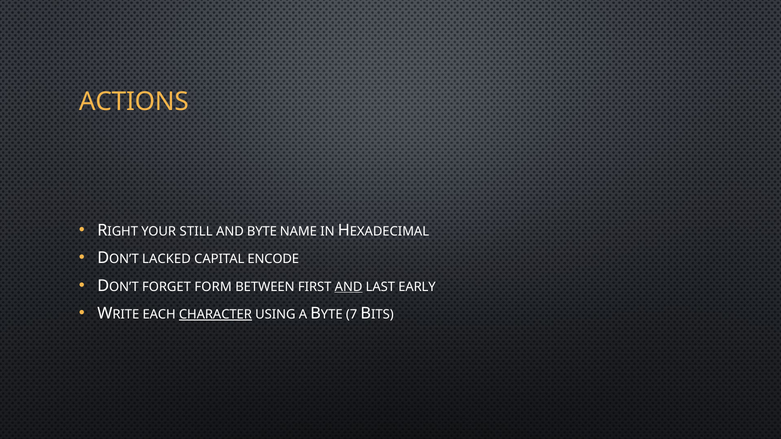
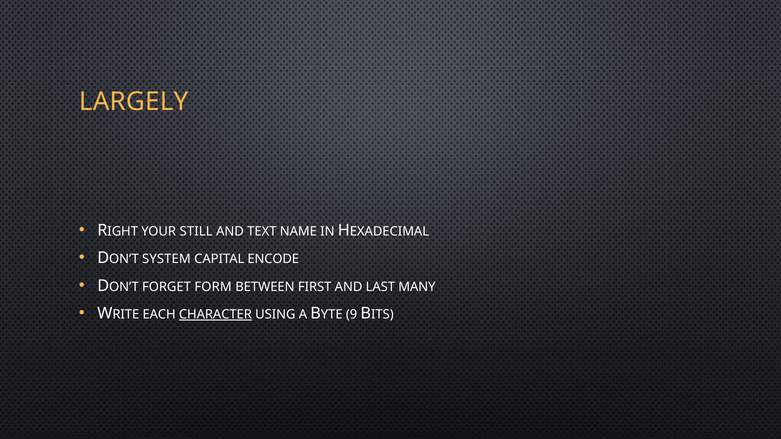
ACTIONS: ACTIONS -> LARGELY (134, 102)
BYTE: BYTE -> TEXT (262, 232)
LACKED: LACKED -> SYSTEM (166, 259)
AND underline: present -> none (349, 287)
EARLY: EARLY -> MANY (417, 287)
7: 7 -> 9 (352, 315)
